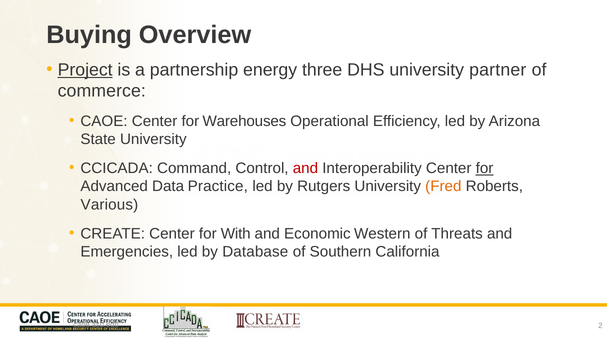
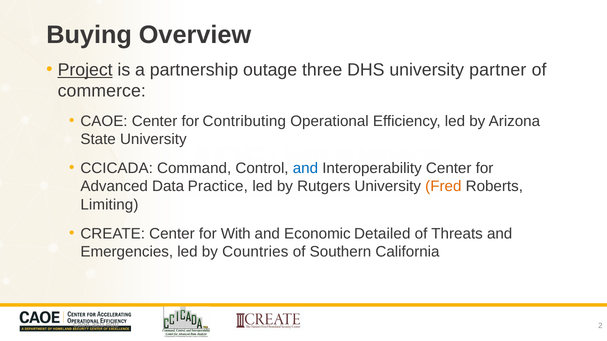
energy: energy -> outage (270, 70)
Warehouses: Warehouses -> Contributing (244, 121)
and colour: red -> blue (305, 169)
for underline: present -> none (485, 169)
Various: Various -> Limiting (109, 205)
Western: Western -> Detailed (382, 234)
Database: Database -> Countries (255, 252)
